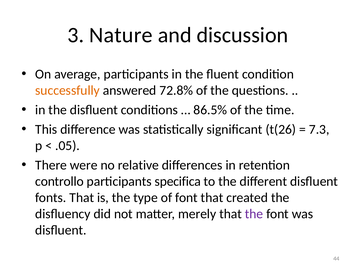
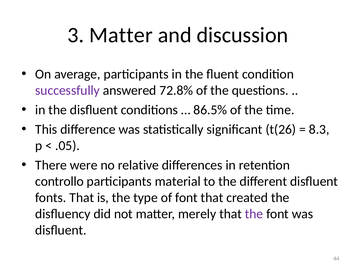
3 Nature: Nature -> Matter (121, 35)
successfully colour: orange -> purple (68, 90)
7.3: 7.3 -> 8.3 (319, 129)
specifica: specifica -> material (178, 181)
